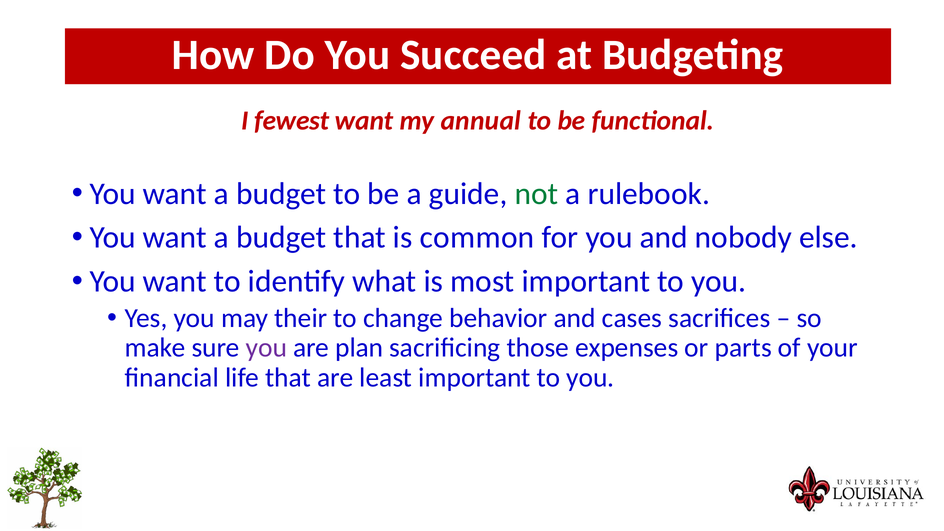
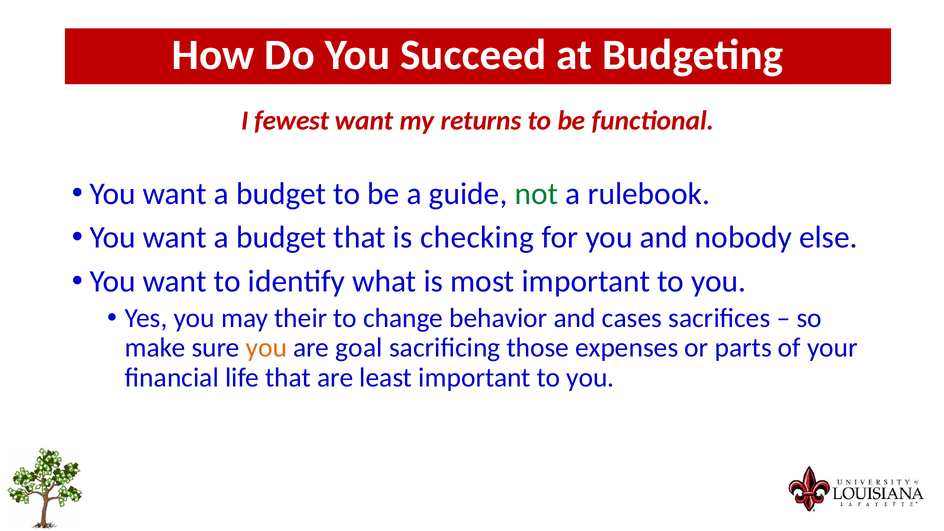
annual: annual -> returns (481, 121)
common: common -> checking (477, 237)
you colour: purple -> orange (266, 348)
plan: plan -> goal (359, 348)
